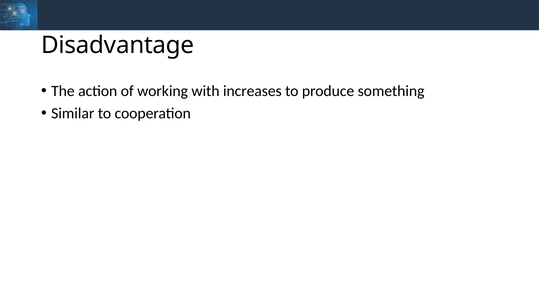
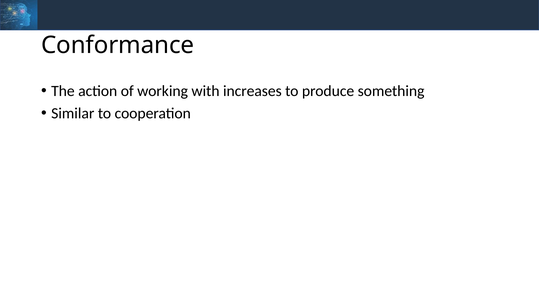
Disadvantage: Disadvantage -> Conformance (118, 45)
